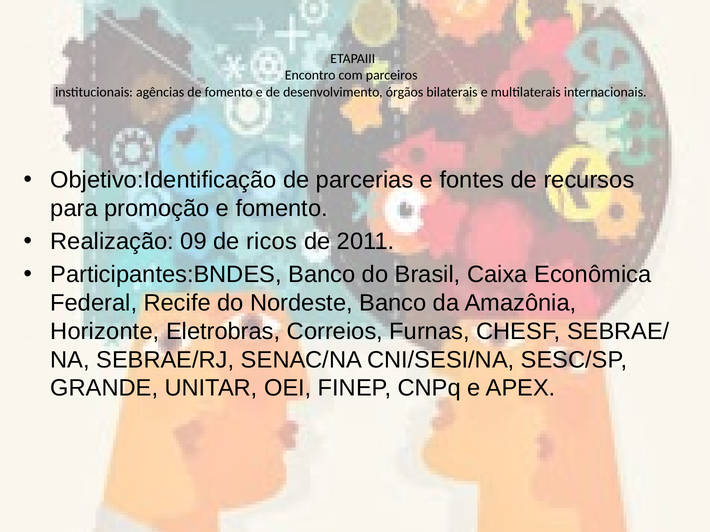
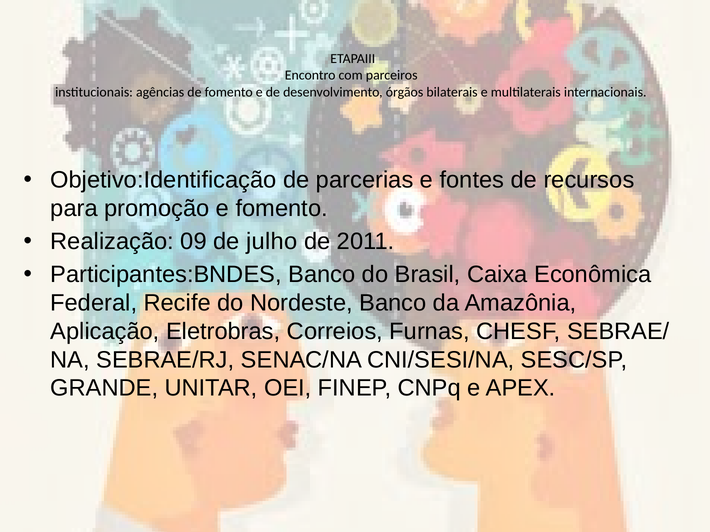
ricos: ricos -> julho (272, 242)
Horizonte: Horizonte -> Aplicação (105, 332)
